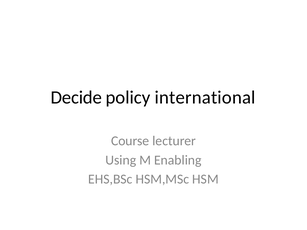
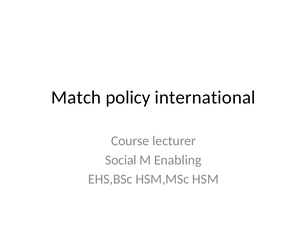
Decide: Decide -> Match (76, 98)
Using: Using -> Social (121, 160)
